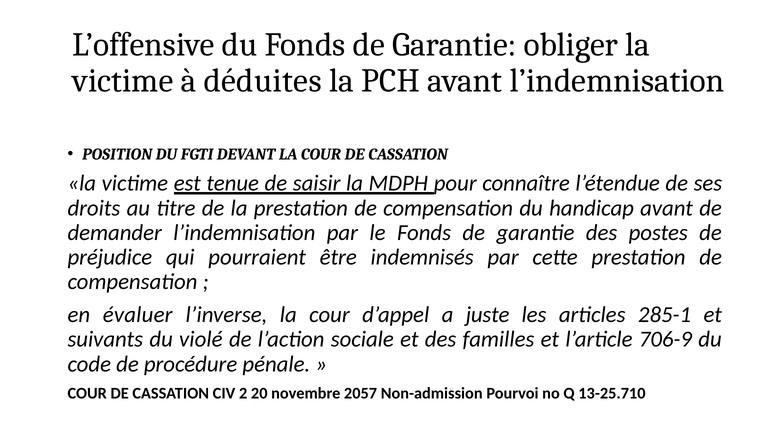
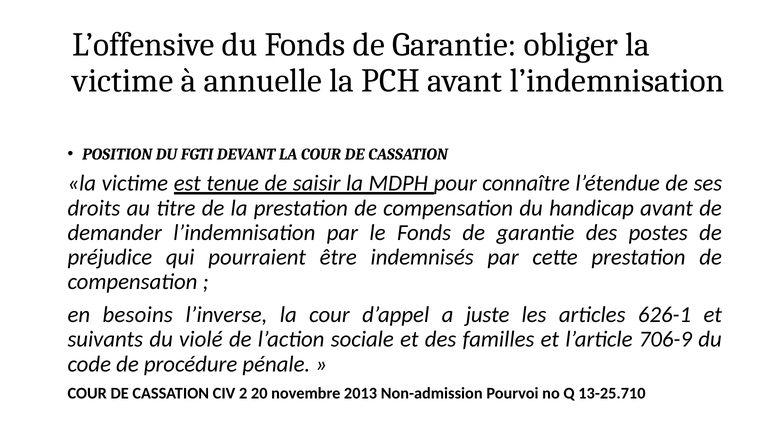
déduites: déduites -> annuelle (263, 81)
évaluer: évaluer -> besoins (138, 315)
285-1: 285-1 -> 626-1 (665, 315)
2057: 2057 -> 2013 (361, 393)
